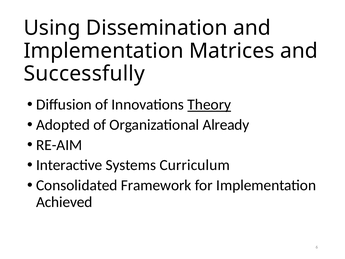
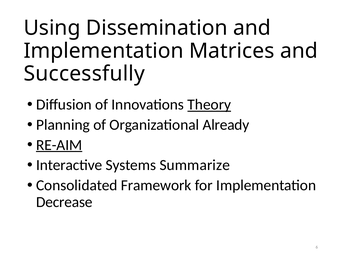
Adopted: Adopted -> Planning (63, 125)
RE-AIM underline: none -> present (59, 145)
Curriculum: Curriculum -> Summarize (195, 165)
Achieved: Achieved -> Decrease (64, 202)
